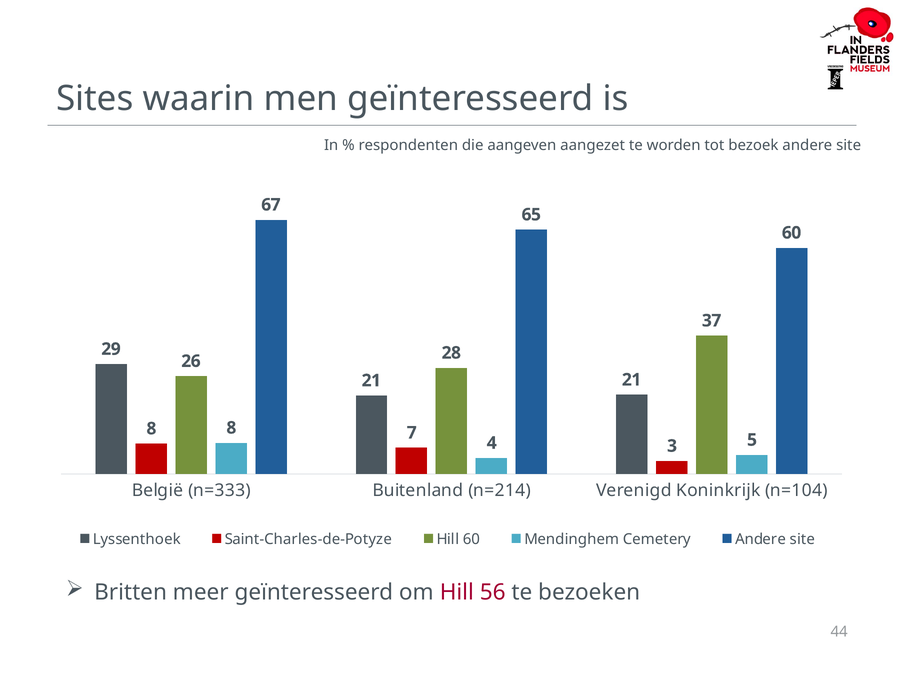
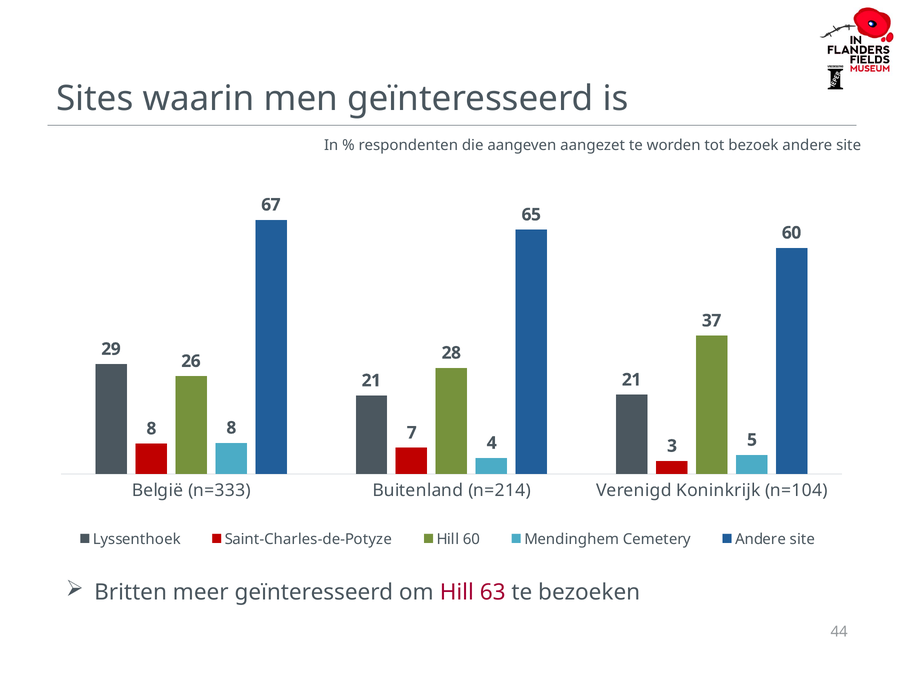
56: 56 -> 63 (493, 593)
